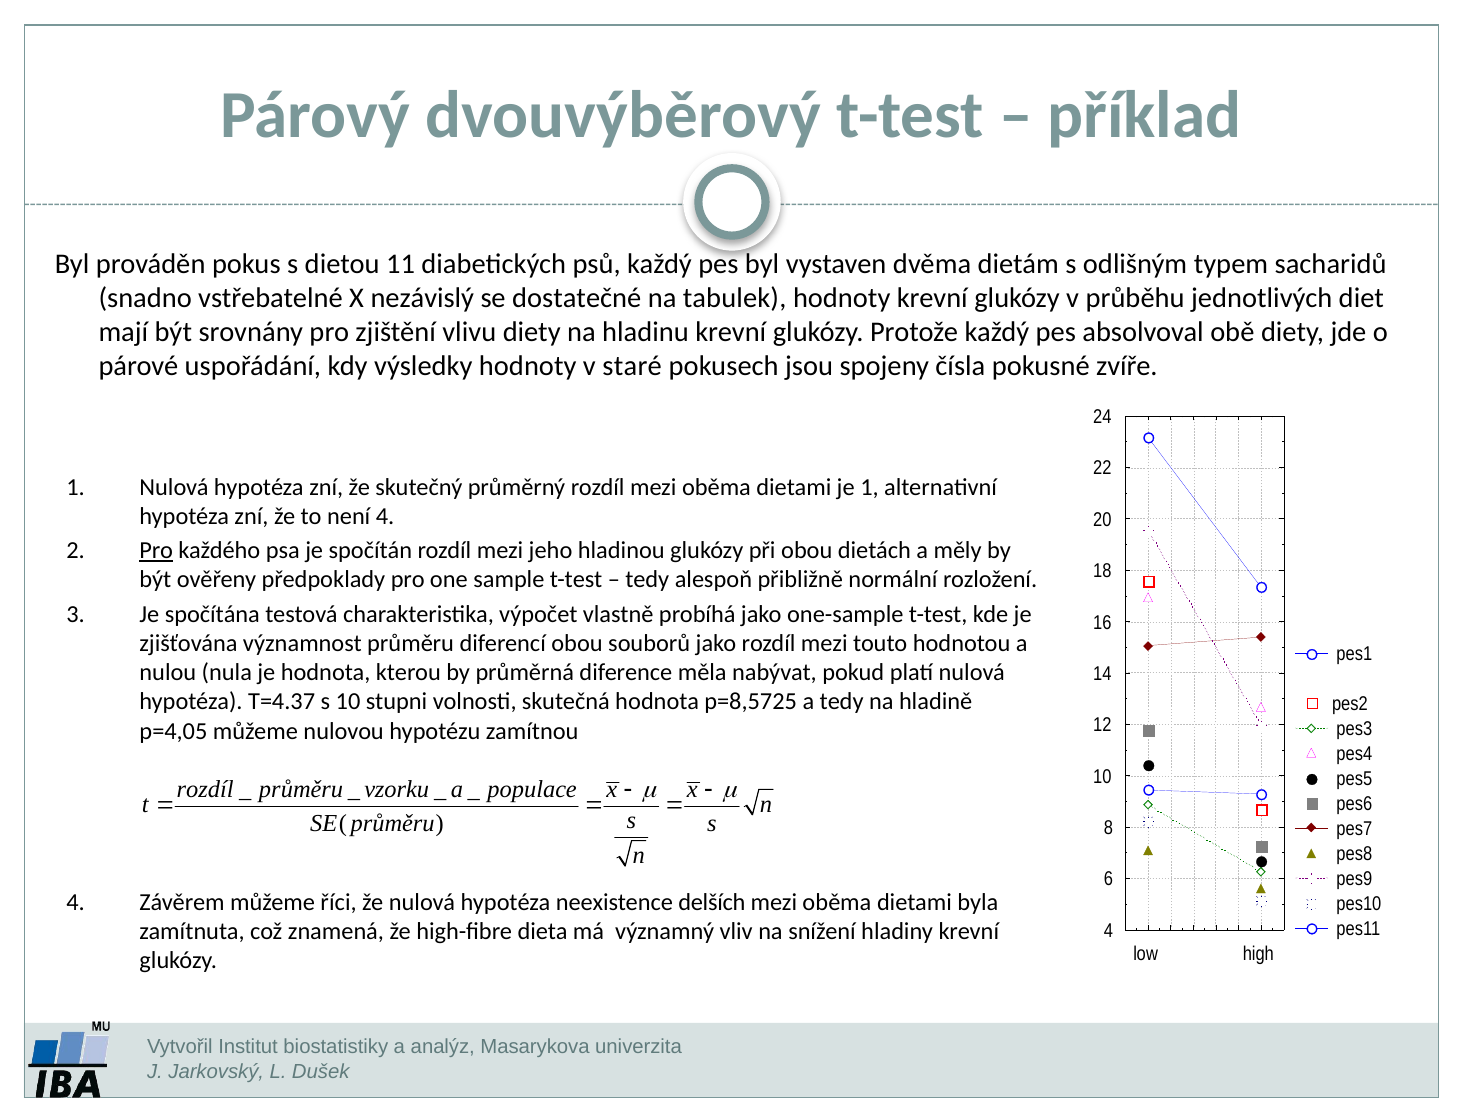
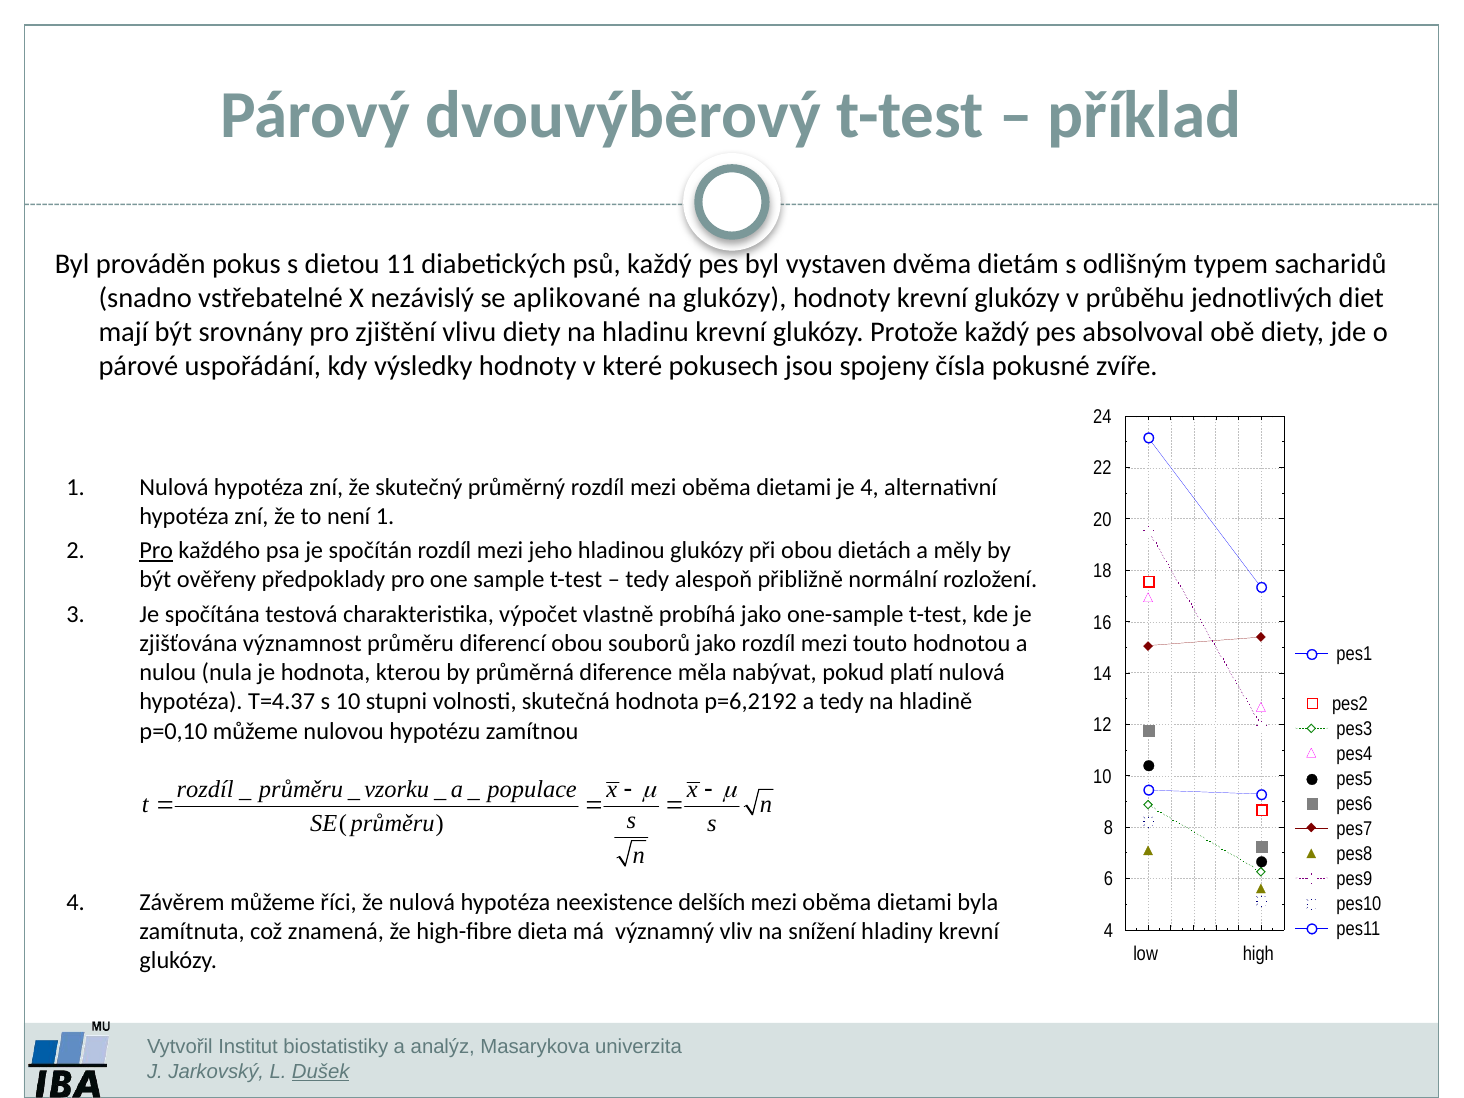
dostatečné: dostatečné -> aplikované (577, 298)
na tabulek: tabulek -> glukózy (735, 298)
staré: staré -> které (632, 367)
je 1: 1 -> 4 (869, 487)
není 4: 4 -> 1 (385, 516)
p=8,5725: p=8,5725 -> p=6,2192 (751, 702)
p=4,05: p=4,05 -> p=0,10 (173, 731)
Dušek underline: none -> present (321, 1072)
